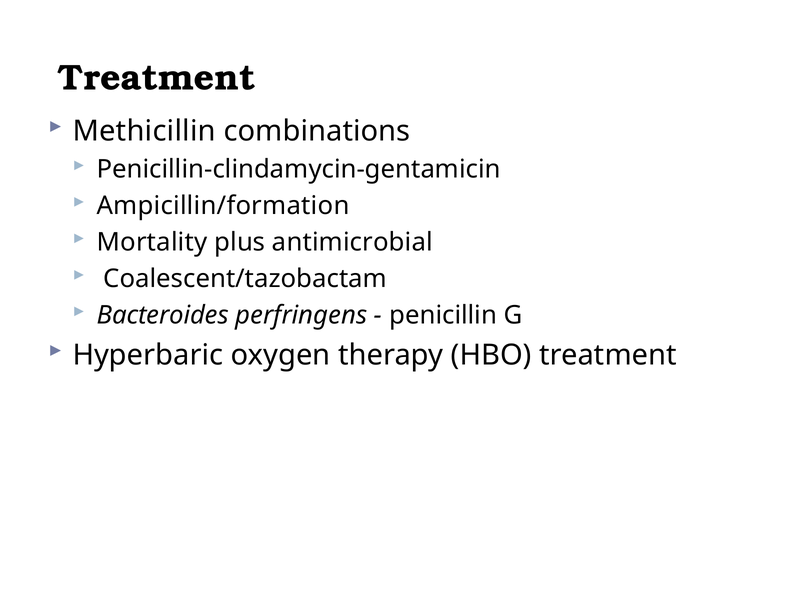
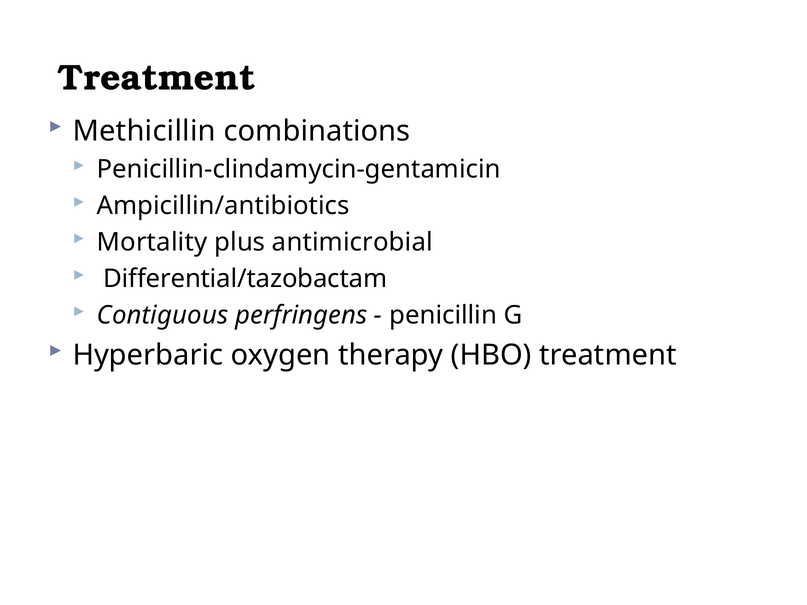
Ampicillin/formation: Ampicillin/formation -> Ampicillin/antibiotics (223, 206)
Coalescent/tazobactam: Coalescent/tazobactam -> Differential/tazobactam (245, 279)
Bacteroides: Bacteroides -> Contiguous (163, 315)
